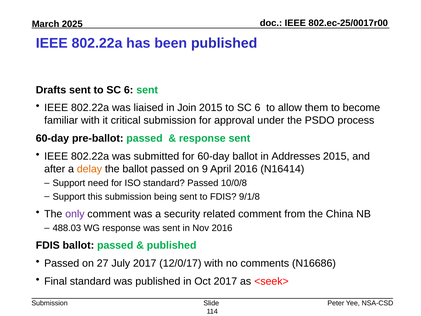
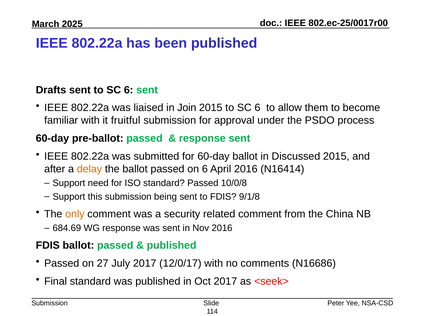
critical: critical -> fruitful (126, 120)
Addresses: Addresses -> Discussed (296, 156)
on 9: 9 -> 6 (205, 169)
only colour: purple -> orange (75, 214)
488.03: 488.03 -> 684.69 (67, 228)
